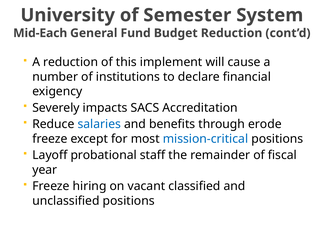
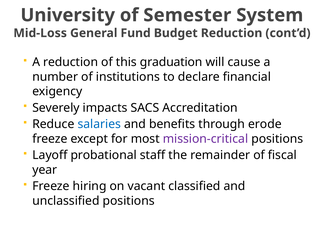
Mid-Each: Mid-Each -> Mid-Loss (40, 33)
implement: implement -> graduation (171, 62)
mission-critical colour: blue -> purple (205, 139)
